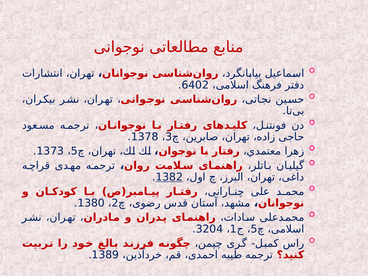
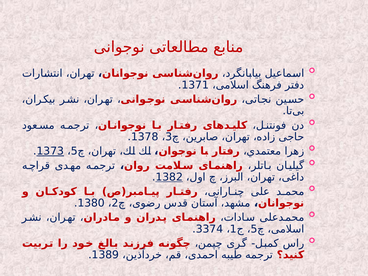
6402: 6402 -> 1371 (195, 85)
1373 underline: none -> present (50, 151)
3204: 3204 -> 3374 (209, 229)
